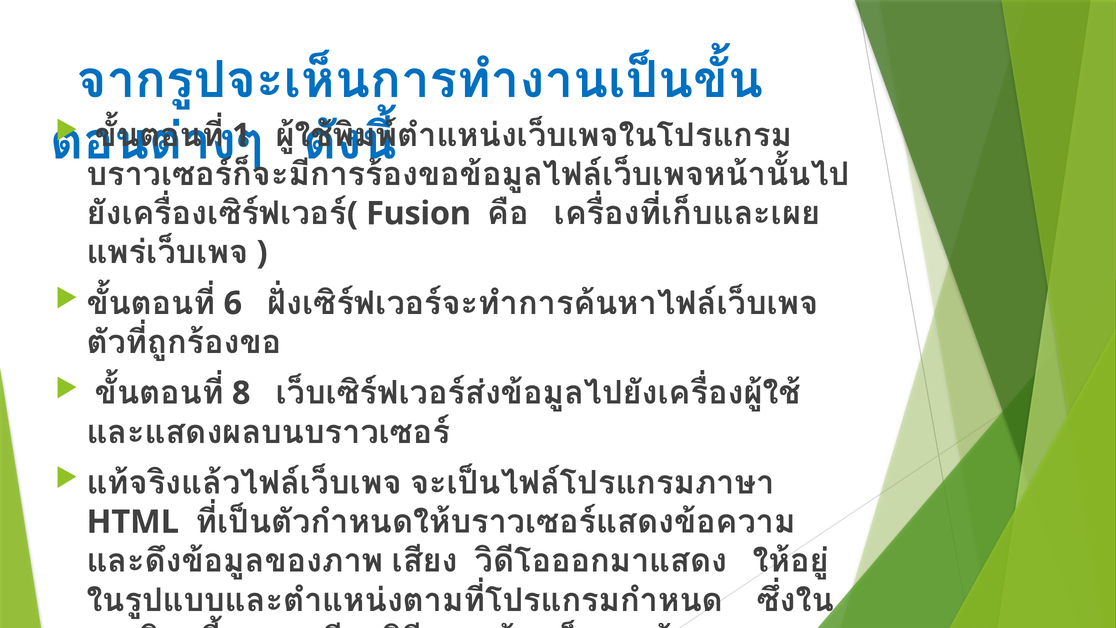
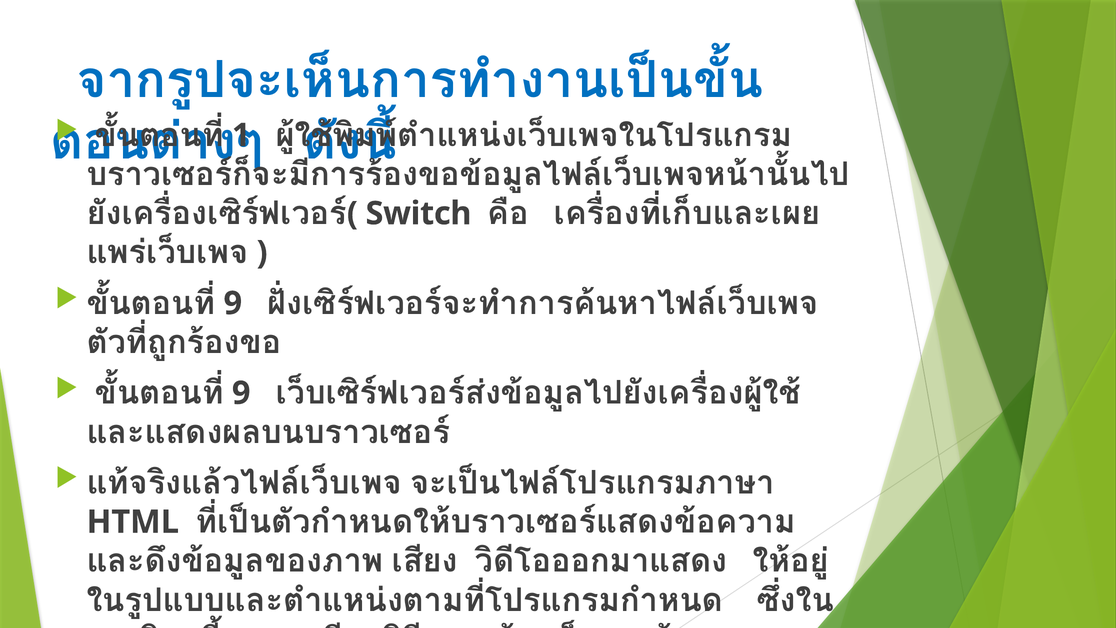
Fusion: Fusion -> Switch (419, 213)
6: 6 -> 9 (233, 303)
8: 8 -> 9 (241, 393)
